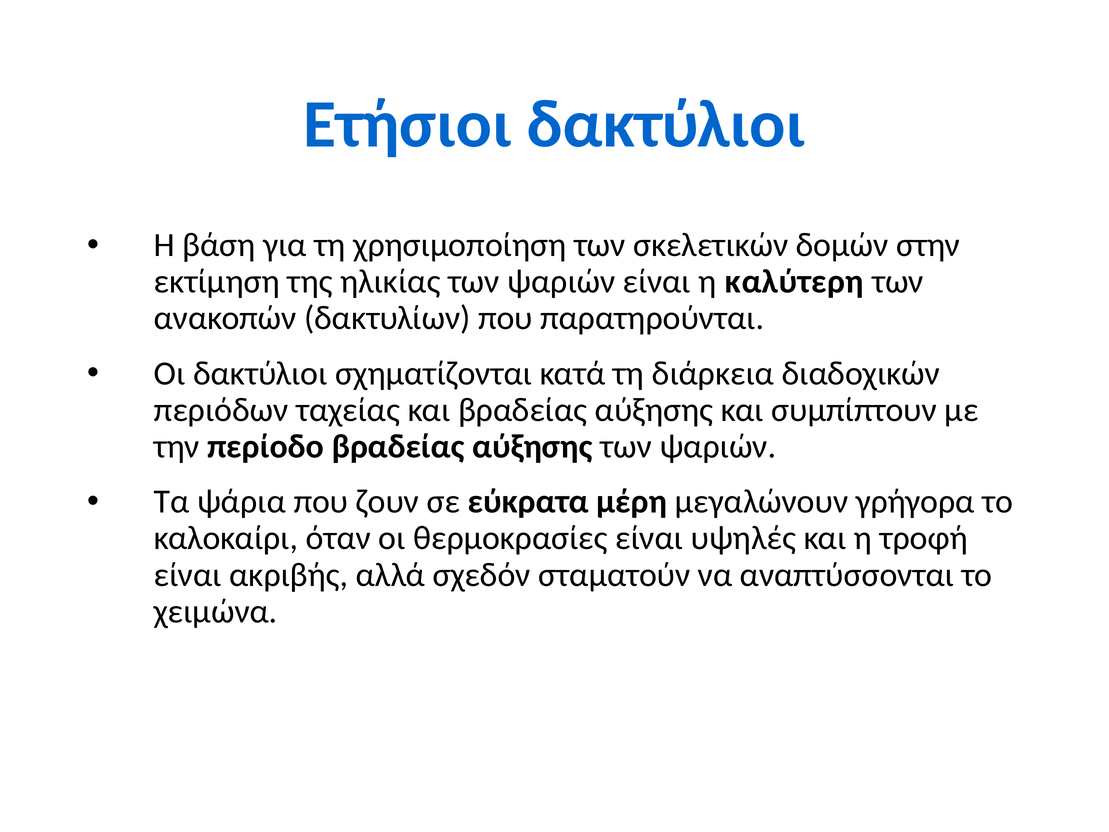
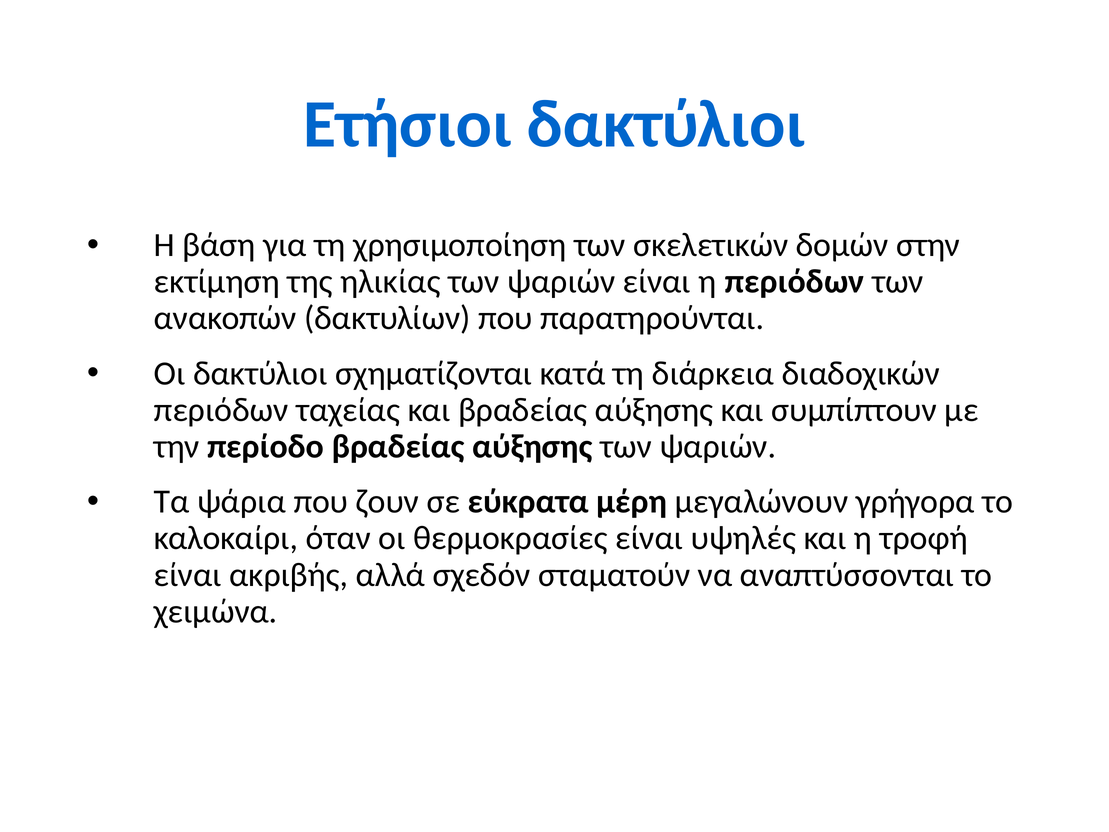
η καλύτερη: καλύτερη -> περιόδων (794, 282)
